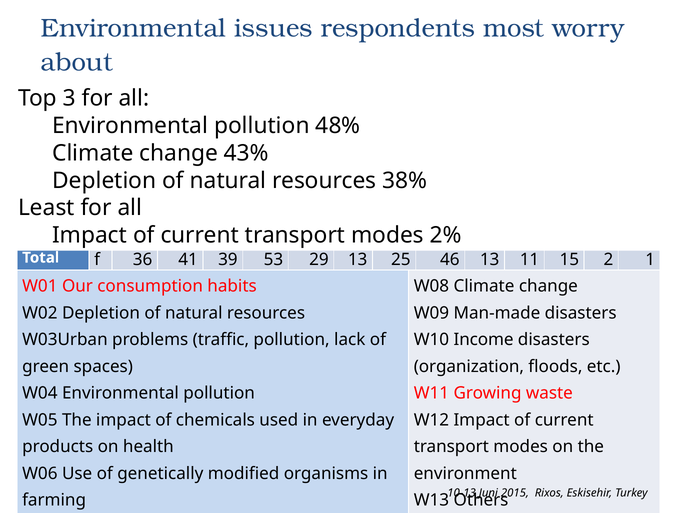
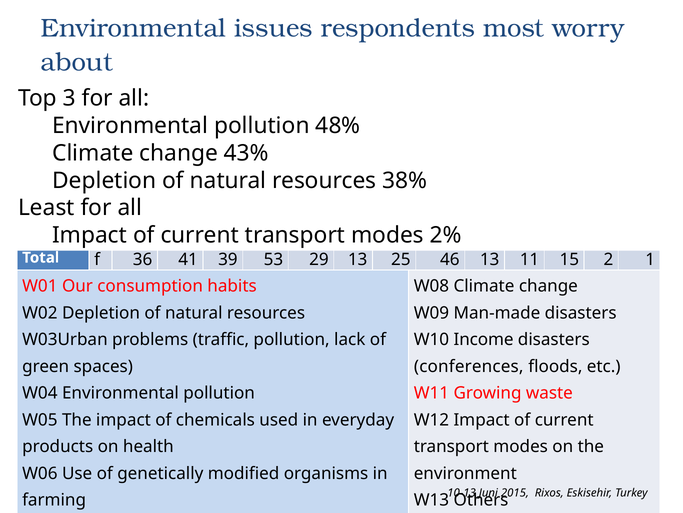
organization: organization -> conferences (469, 366)
